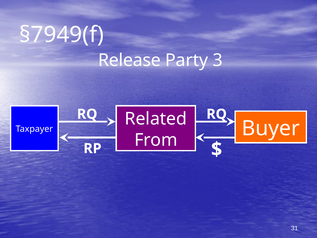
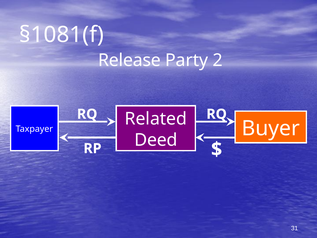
§7949(f: §7949(f -> §1081(f (61, 35)
3: 3 -> 2 (218, 60)
From: From -> Deed (156, 140)
